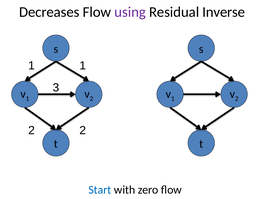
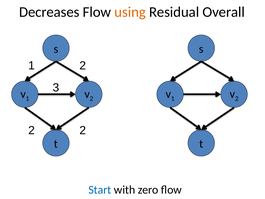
using colour: purple -> orange (130, 12)
Inverse: Inverse -> Overall (224, 12)
1 1: 1 -> 2 (83, 66)
